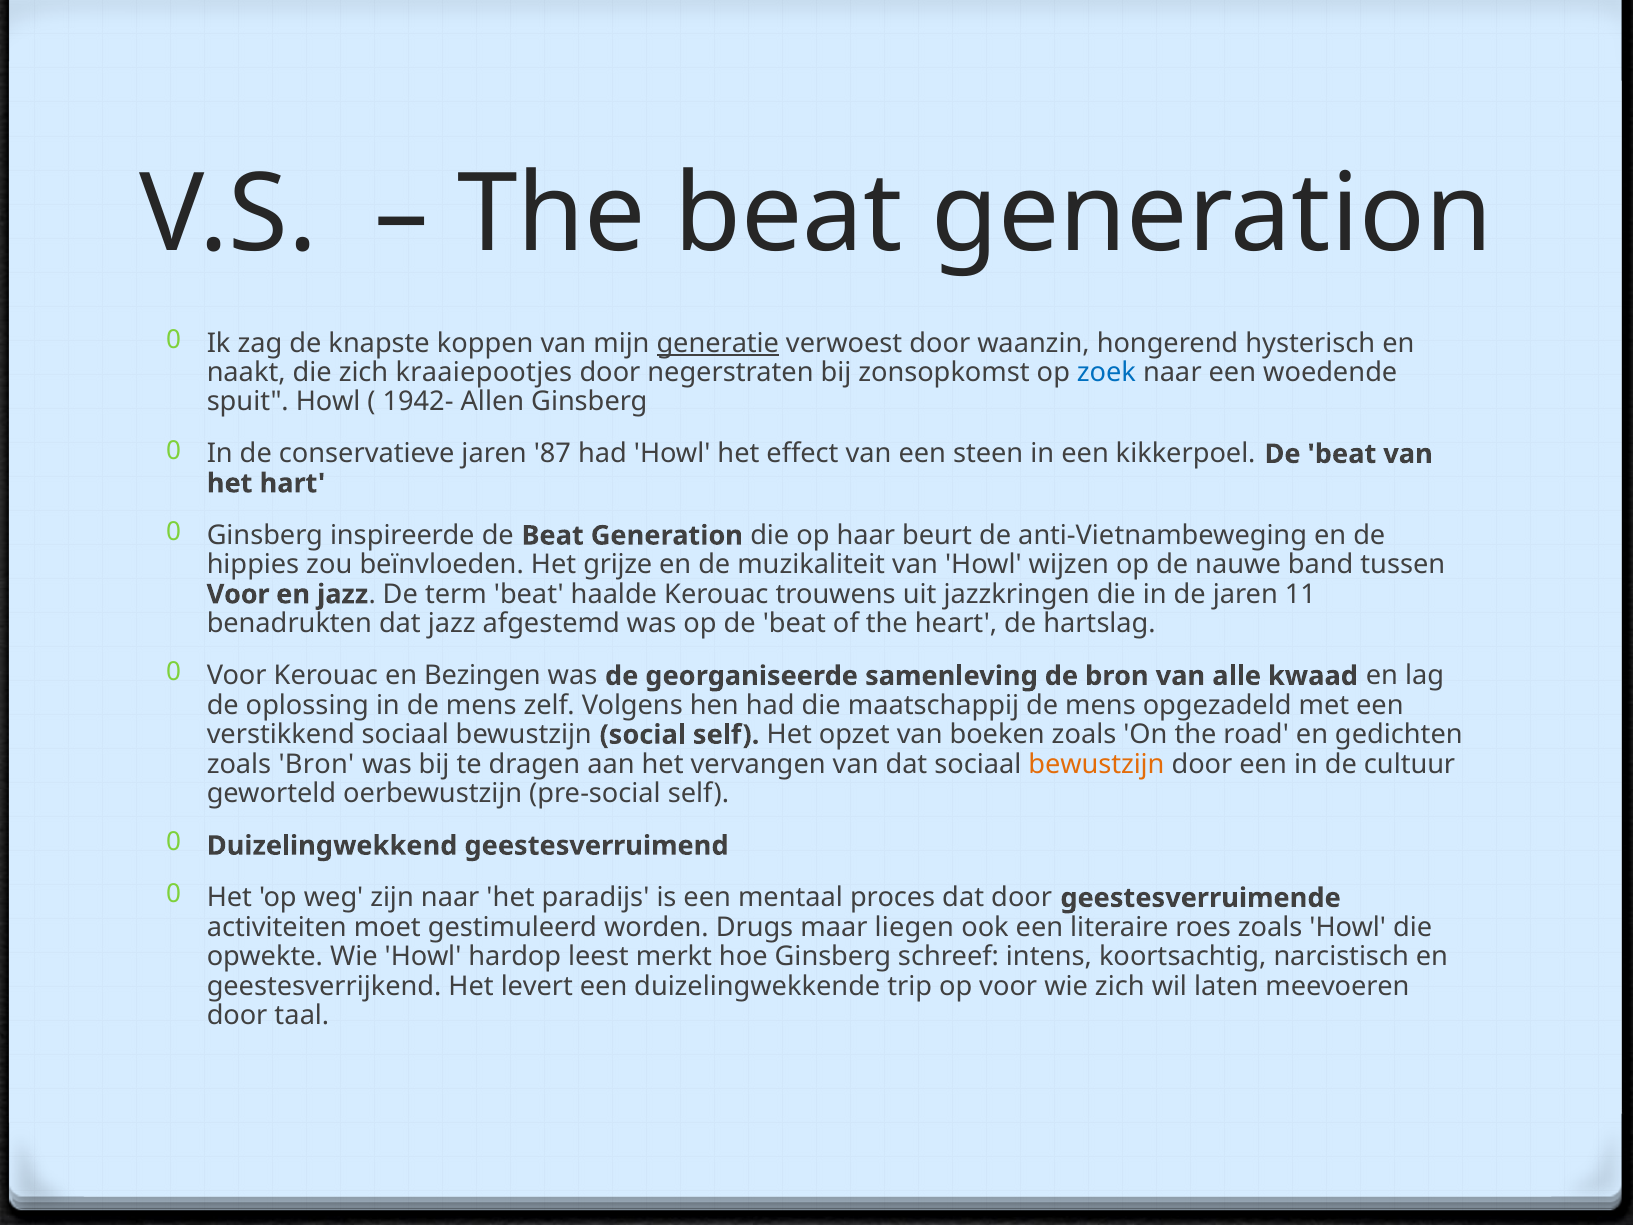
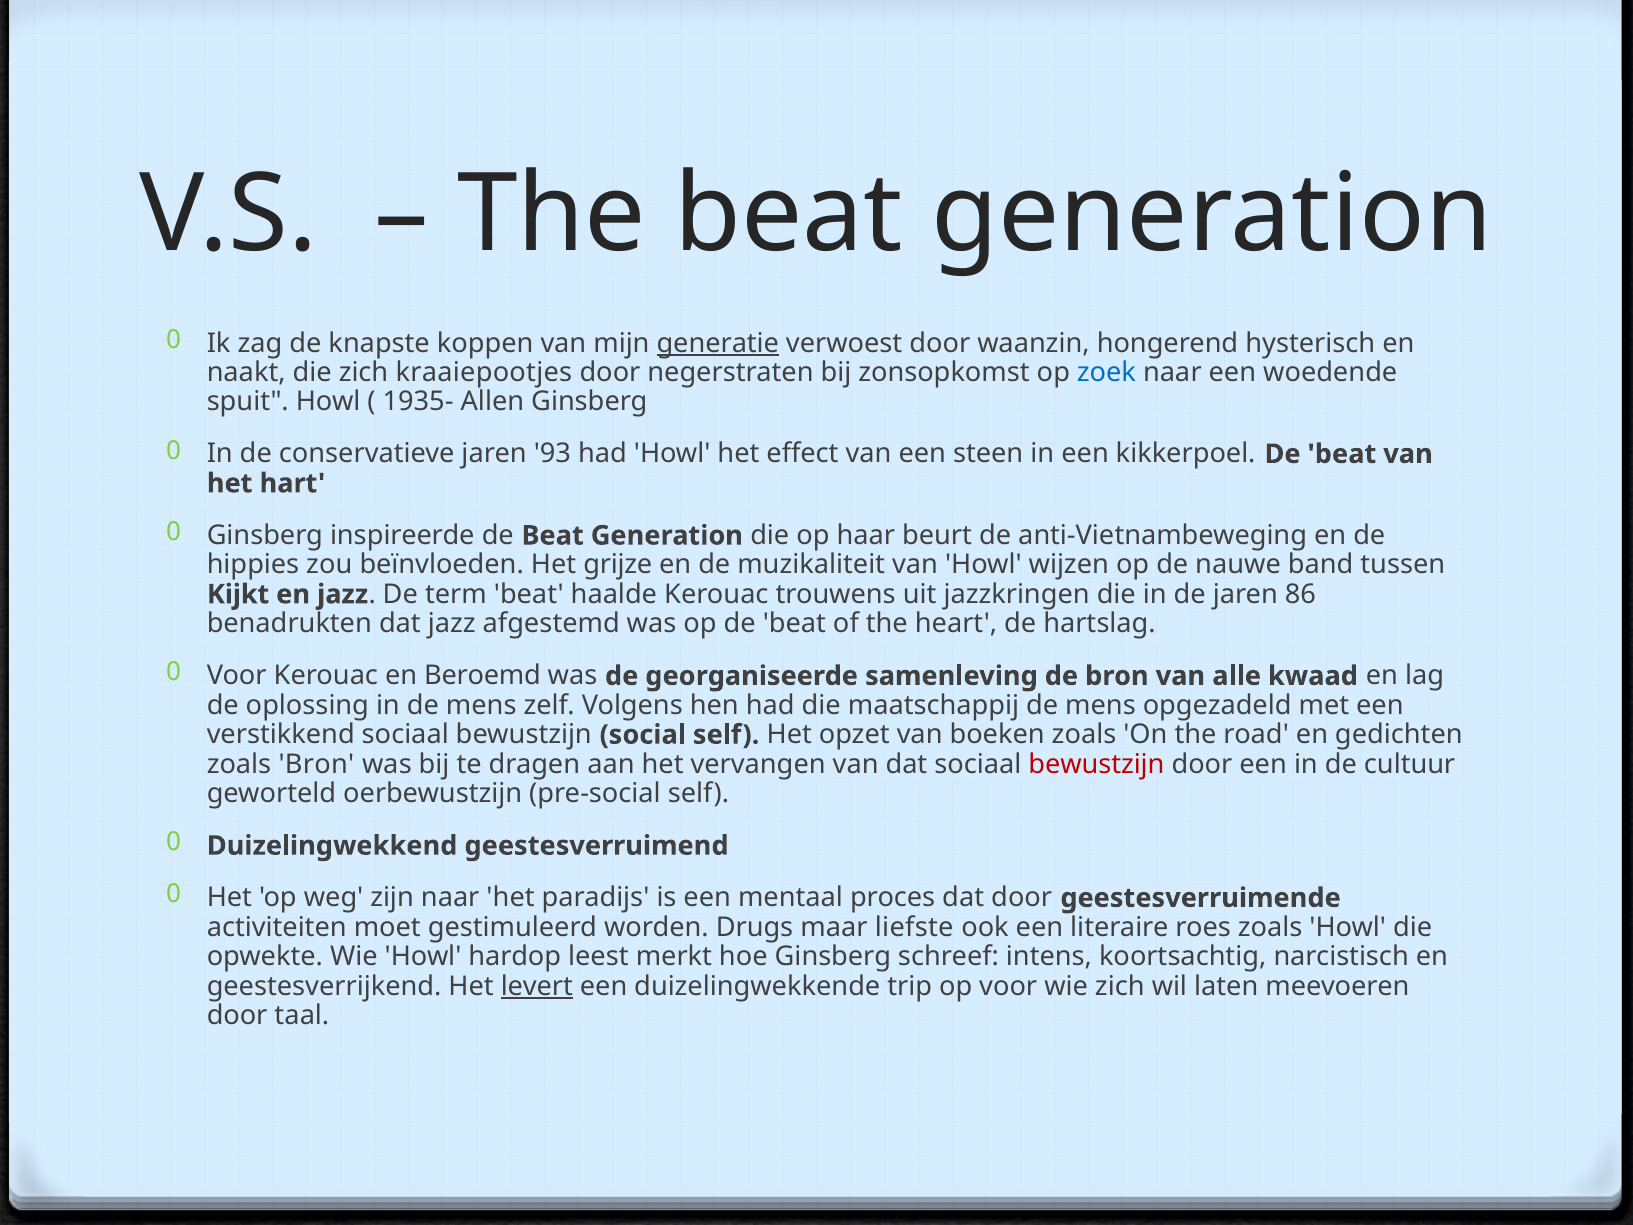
1942-: 1942- -> 1935- (418, 402)
87: 87 -> 93 (552, 454)
Voor: Voor -> Kijkt (238, 594)
11: 11 -> 86 (1300, 594)
Bezingen: Bezingen -> Beroemd (482, 676)
bewustzijn colour: orange -> red (1096, 764)
liegen: liegen -> liefste (914, 927)
levert underline: none -> present (537, 986)
